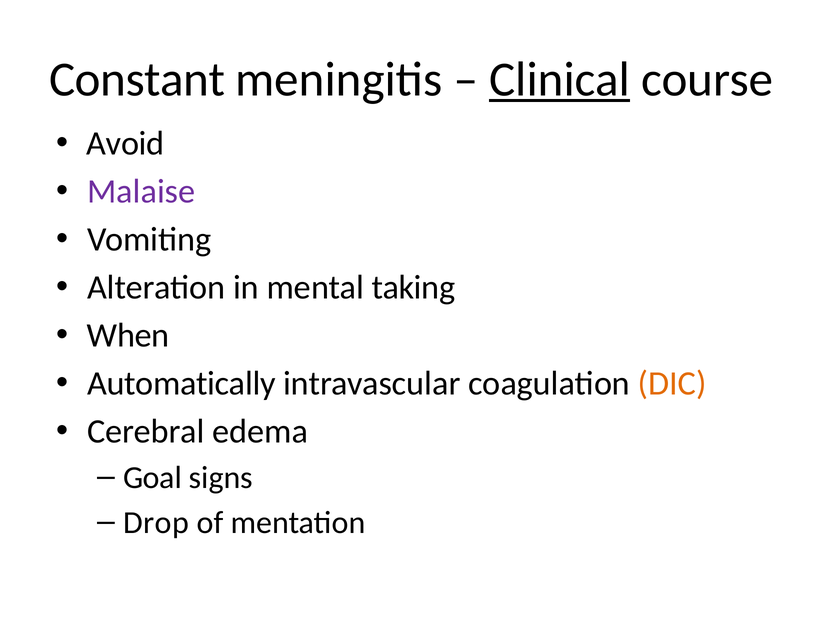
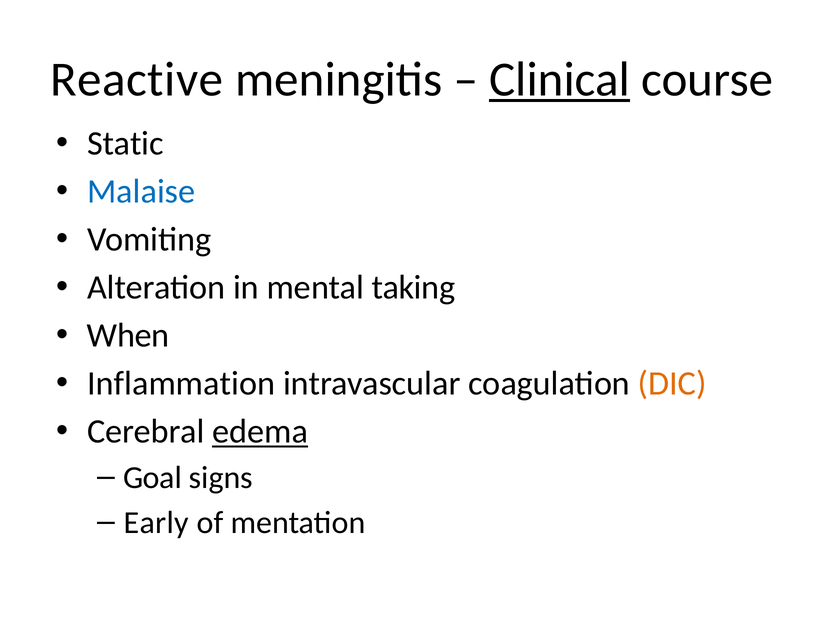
Constant: Constant -> Reactive (137, 80)
Avoid: Avoid -> Static (125, 144)
Malaise colour: purple -> blue (141, 192)
Automatically: Automatically -> Inflammation (181, 384)
edema underline: none -> present (260, 432)
Drop: Drop -> Early (156, 523)
